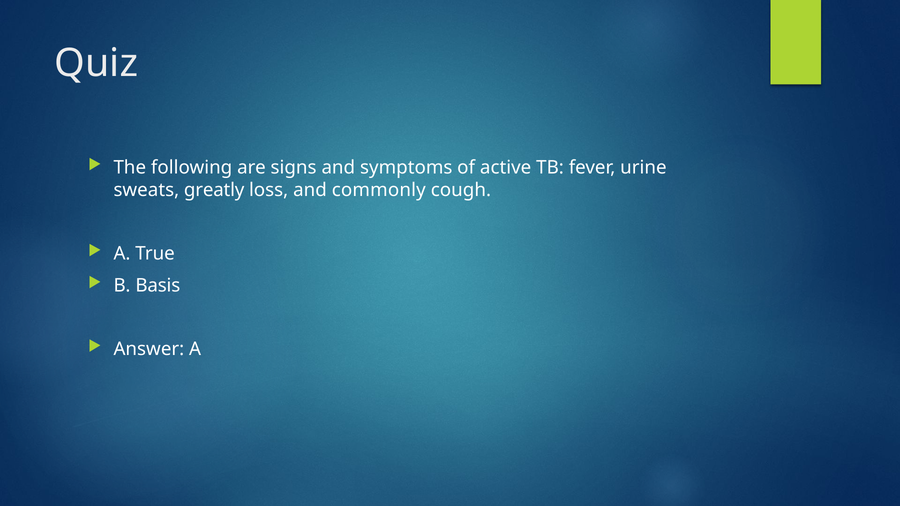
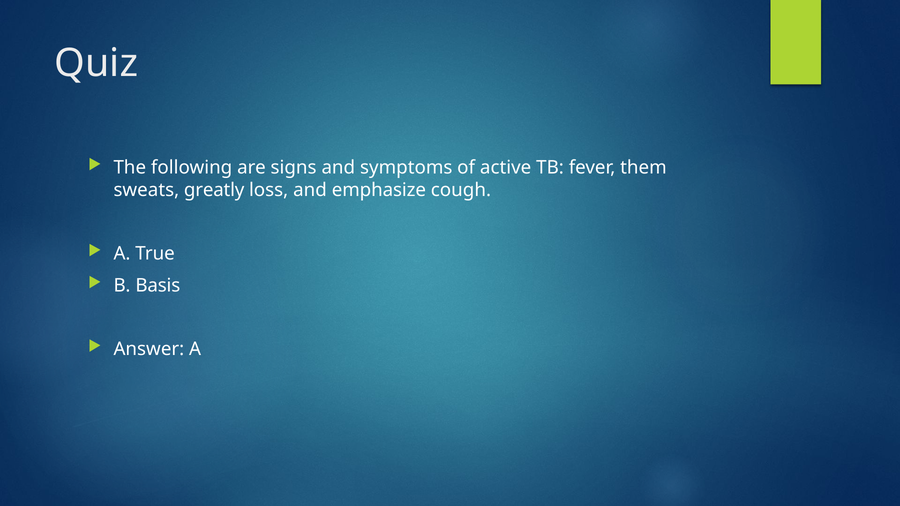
urine: urine -> them (643, 167)
commonly: commonly -> emphasize (379, 190)
